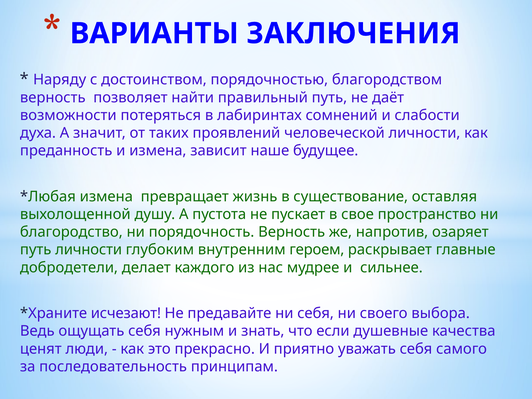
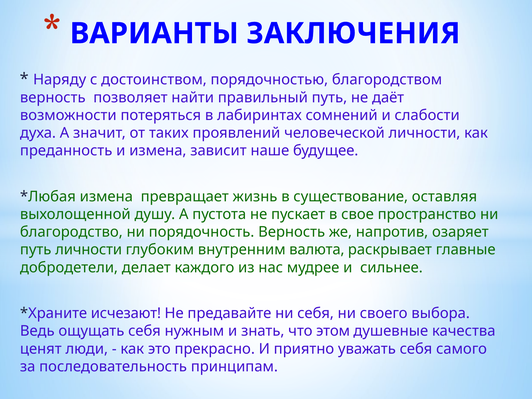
героем: героем -> валюта (317, 250)
если: если -> этом (333, 331)
